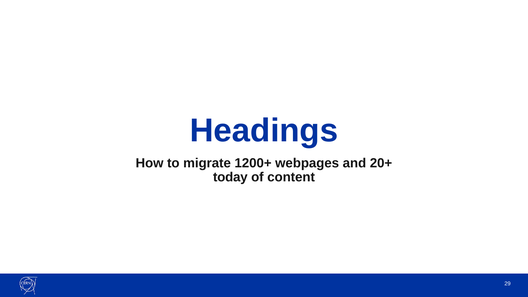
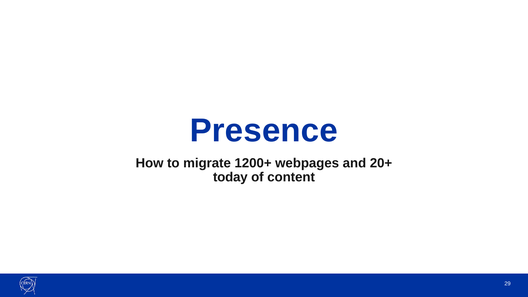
Headings: Headings -> Presence (264, 131)
